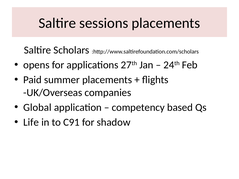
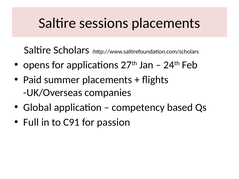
Life: Life -> Full (31, 122)
shadow: shadow -> passion (114, 122)
